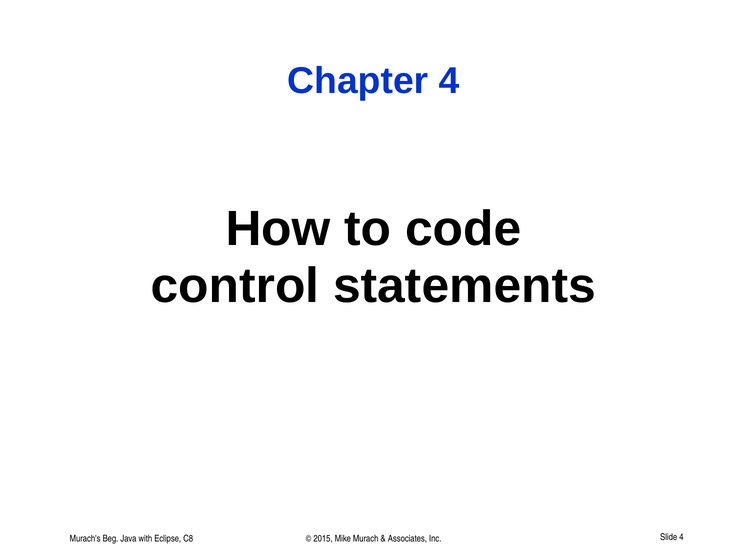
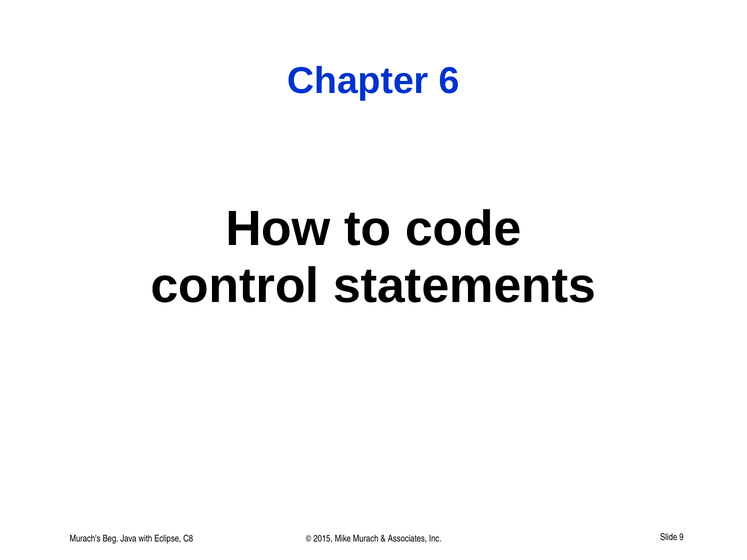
Chapter 4: 4 -> 6 (449, 81)
Slide 4: 4 -> 9 (681, 537)
